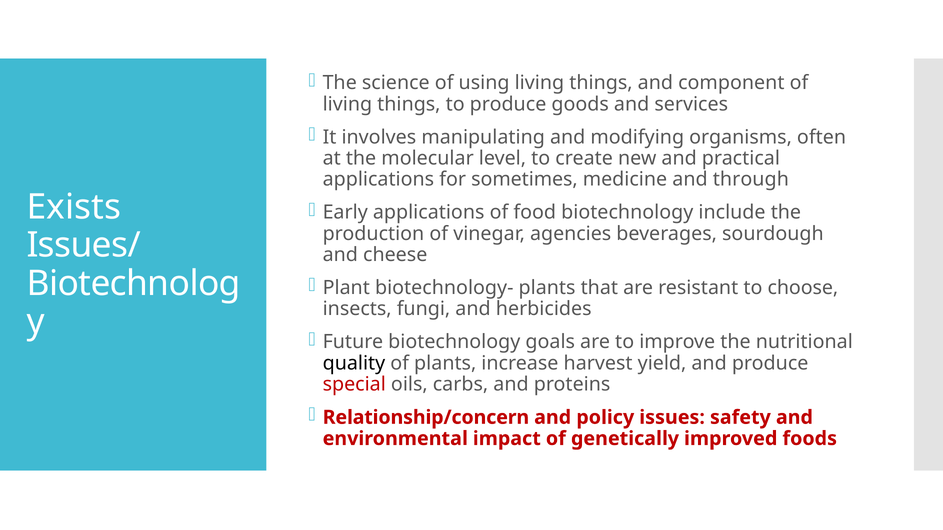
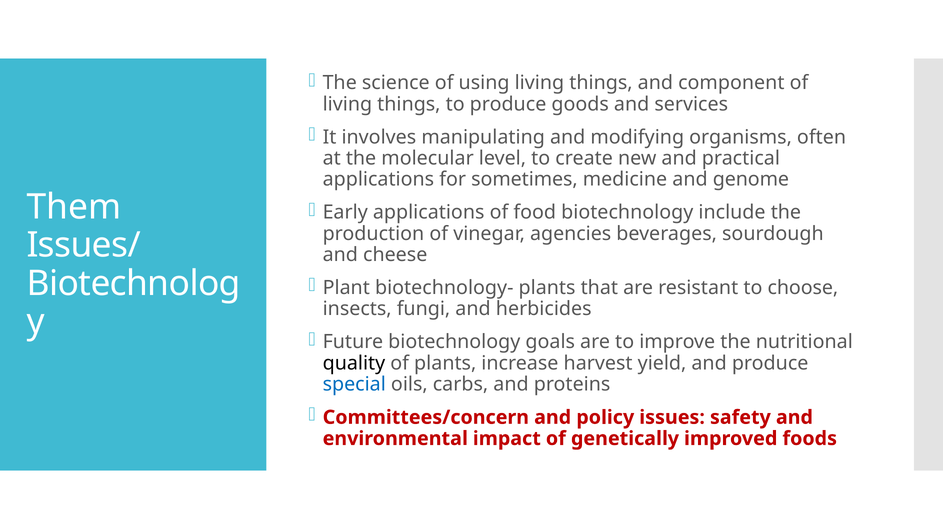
through: through -> genome (751, 180)
Exists: Exists -> Them (74, 207)
special colour: red -> blue (354, 385)
Relationship/concern: Relationship/concern -> Committees/concern (426, 418)
